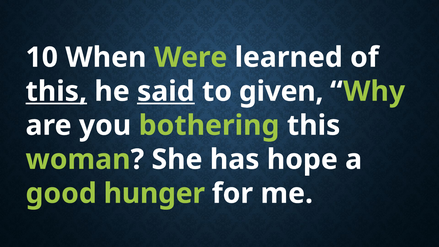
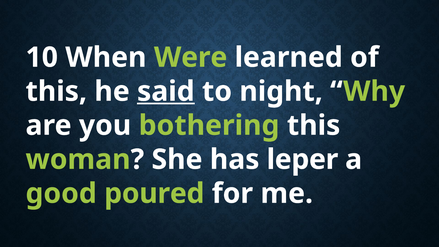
this underline: present -> none (56, 91)
given: given -> night (281, 91)
hope: hope -> leper (302, 159)
hunger: hunger -> poured (154, 193)
